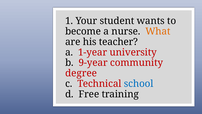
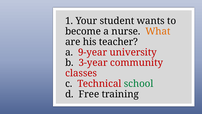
1-year: 1-year -> 9-year (93, 52)
9-year: 9-year -> 3-year (93, 63)
degree: degree -> classes (81, 73)
school colour: blue -> green (139, 83)
